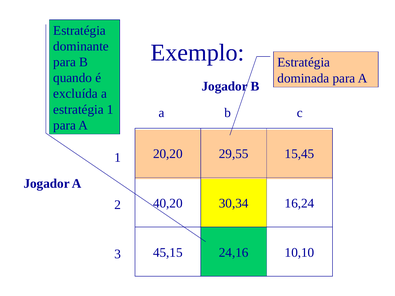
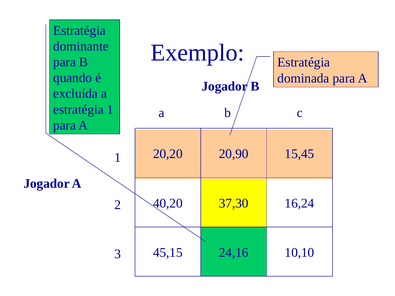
29,55: 29,55 -> 20,90 (234, 154)
30,34: 30,34 -> 37,30 (234, 203)
